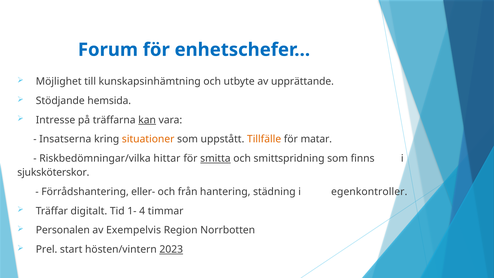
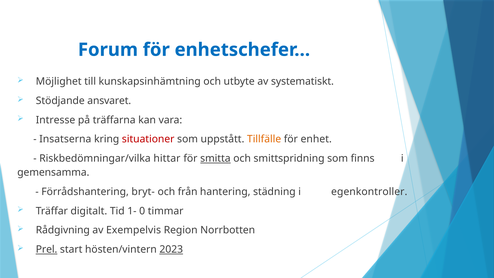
upprättande: upprättande -> systematiskt (302, 82)
hemsida: hemsida -> ansvaret (109, 101)
kan underline: present -> none (147, 120)
situationer colour: orange -> red (148, 139)
matar: matar -> enhet (316, 139)
sjuksköterskor: sjuksköterskor -> gemensamma (53, 172)
eller-: eller- -> bryt- (143, 192)
4: 4 -> 0 (142, 211)
Personalen: Personalen -> Rådgivning (63, 230)
Prel underline: none -> present (47, 249)
